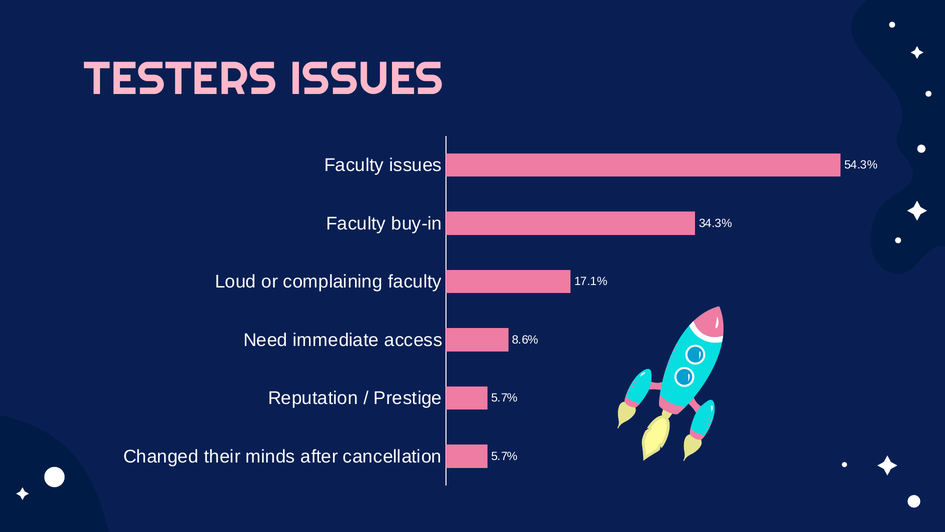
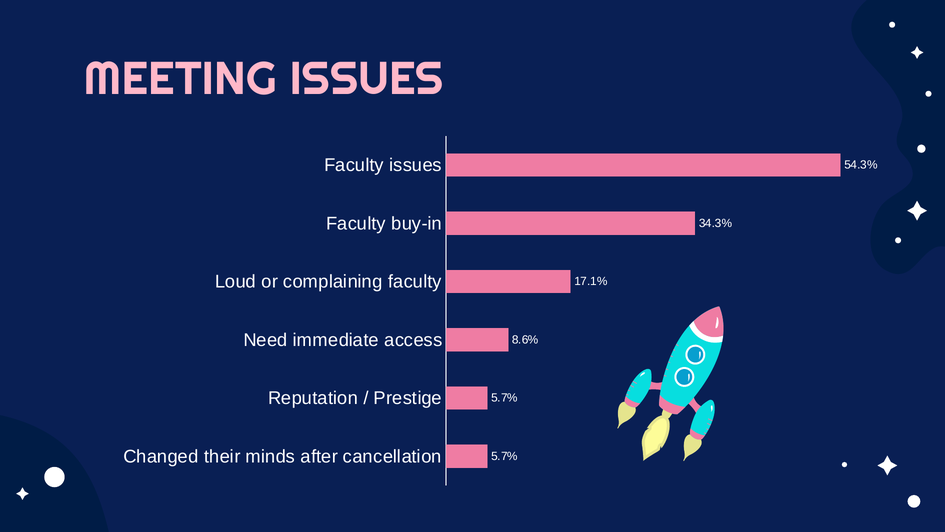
TESTERS: TESTERS -> MEETING (180, 79)
